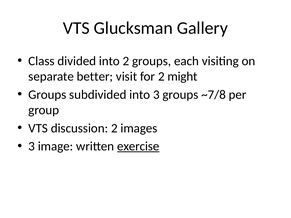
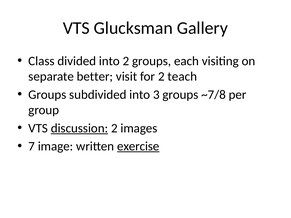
might: might -> teach (182, 77)
discussion underline: none -> present (79, 128)
3: 3 -> 7 (32, 146)
